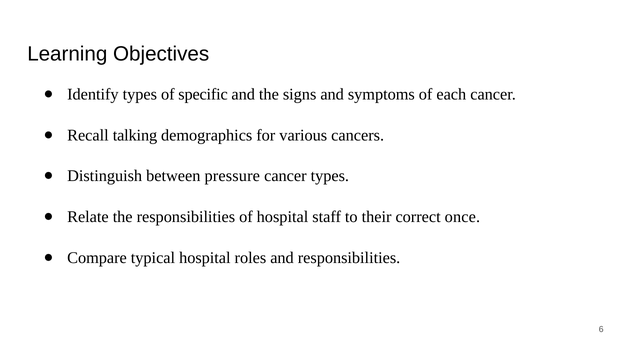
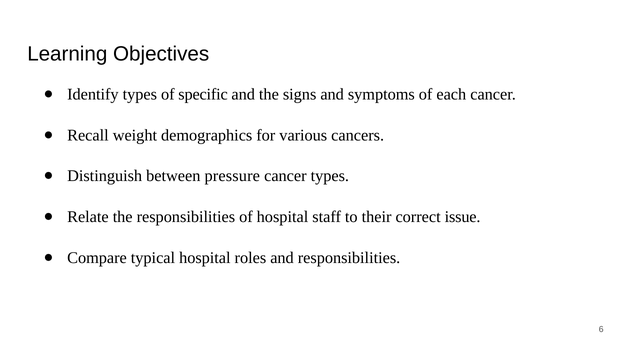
talking: talking -> weight (135, 135)
once: once -> issue (463, 217)
